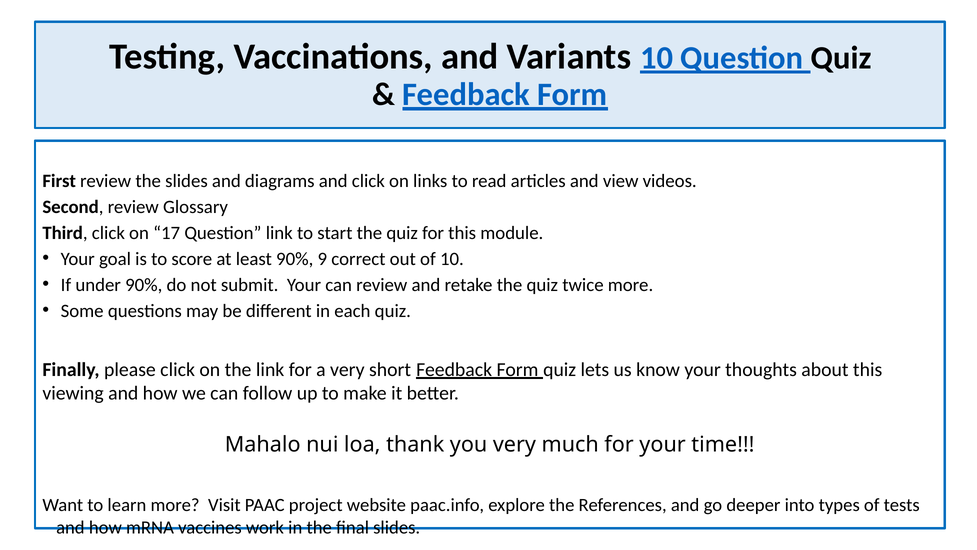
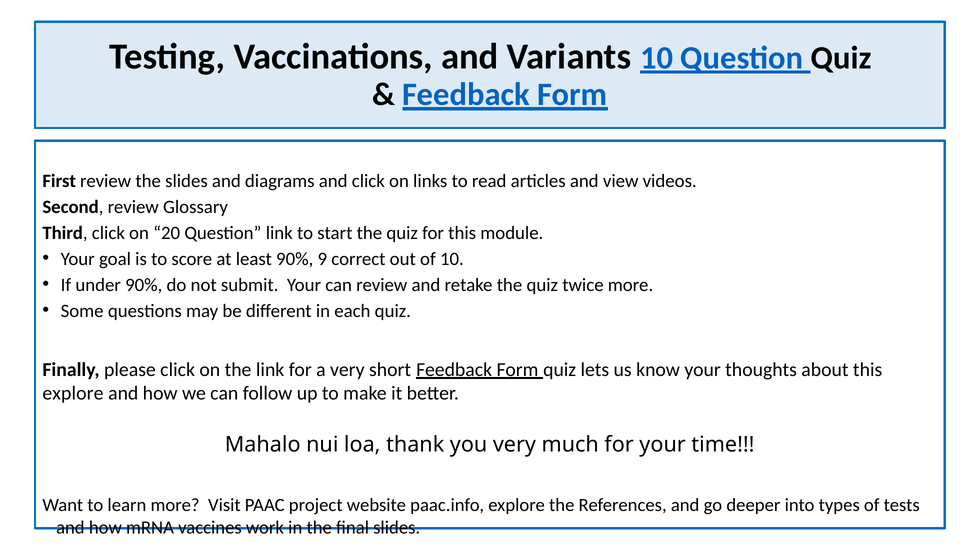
17: 17 -> 20 (167, 233)
viewing: viewing -> explore (73, 393)
